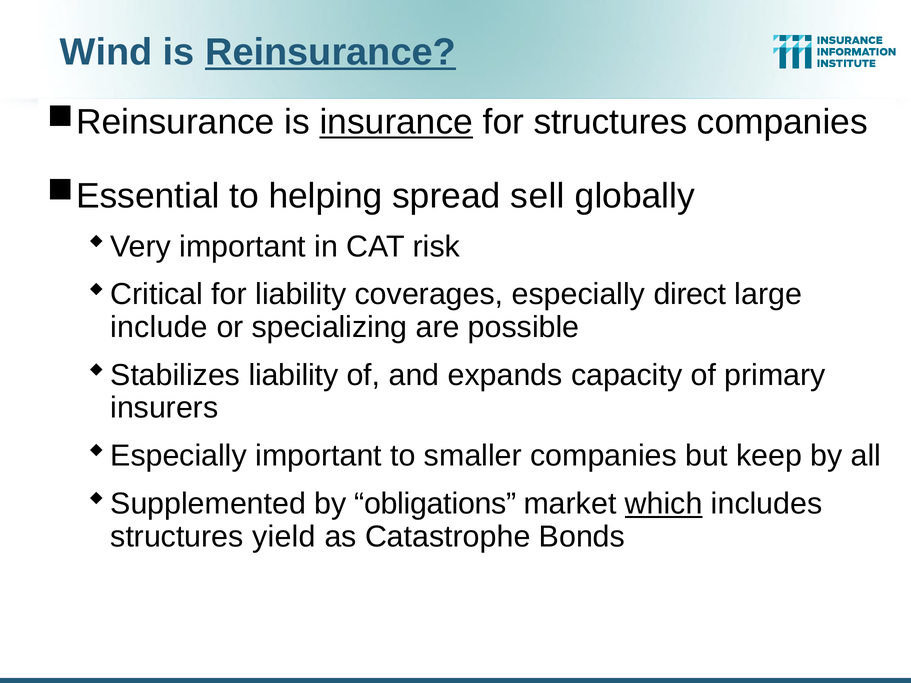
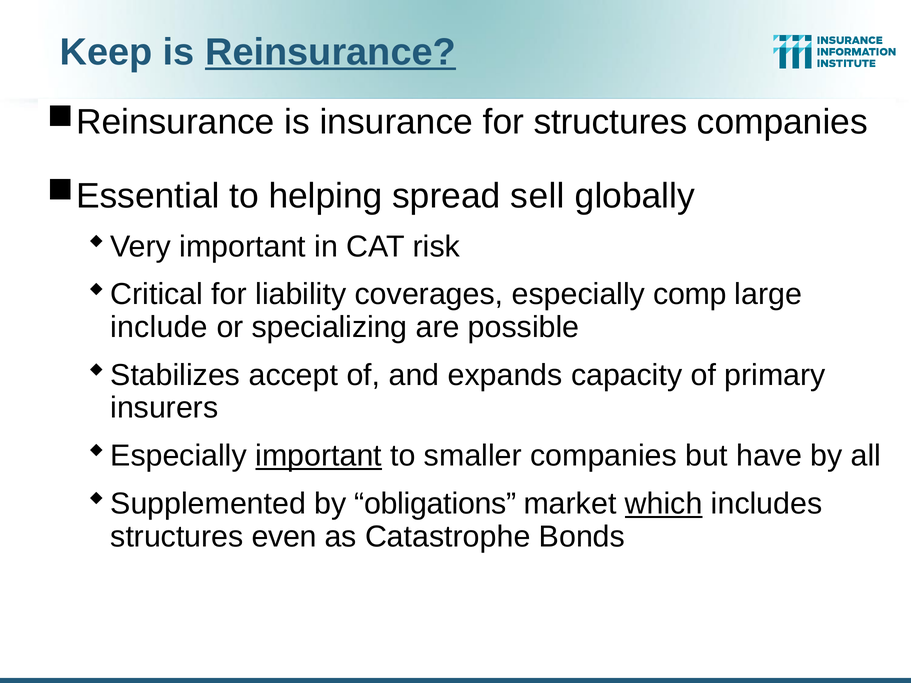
Wind: Wind -> Keep (106, 52)
insurance underline: present -> none (396, 122)
direct: direct -> comp (690, 295)
liability: liability -> accept (293, 375)
important underline: none -> present (319, 456)
keep: keep -> have (769, 456)
yield: yield -> even (284, 537)
